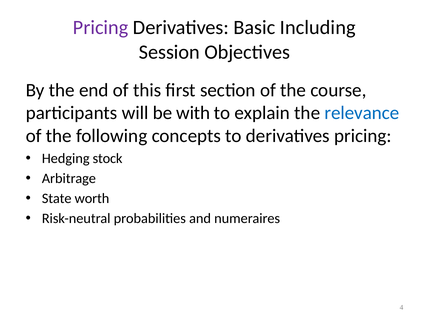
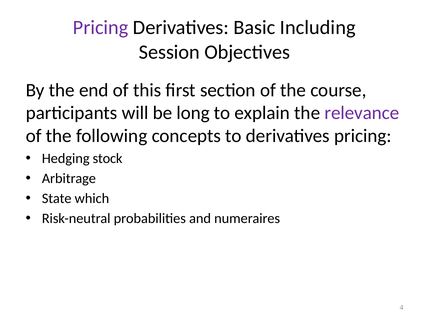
with: with -> long (193, 113)
relevance colour: blue -> purple (362, 113)
worth: worth -> which (92, 198)
